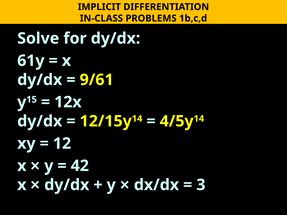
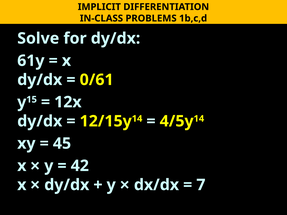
9/61: 9/61 -> 0/61 (97, 80)
12: 12 -> 45 (62, 144)
3: 3 -> 7 (201, 185)
